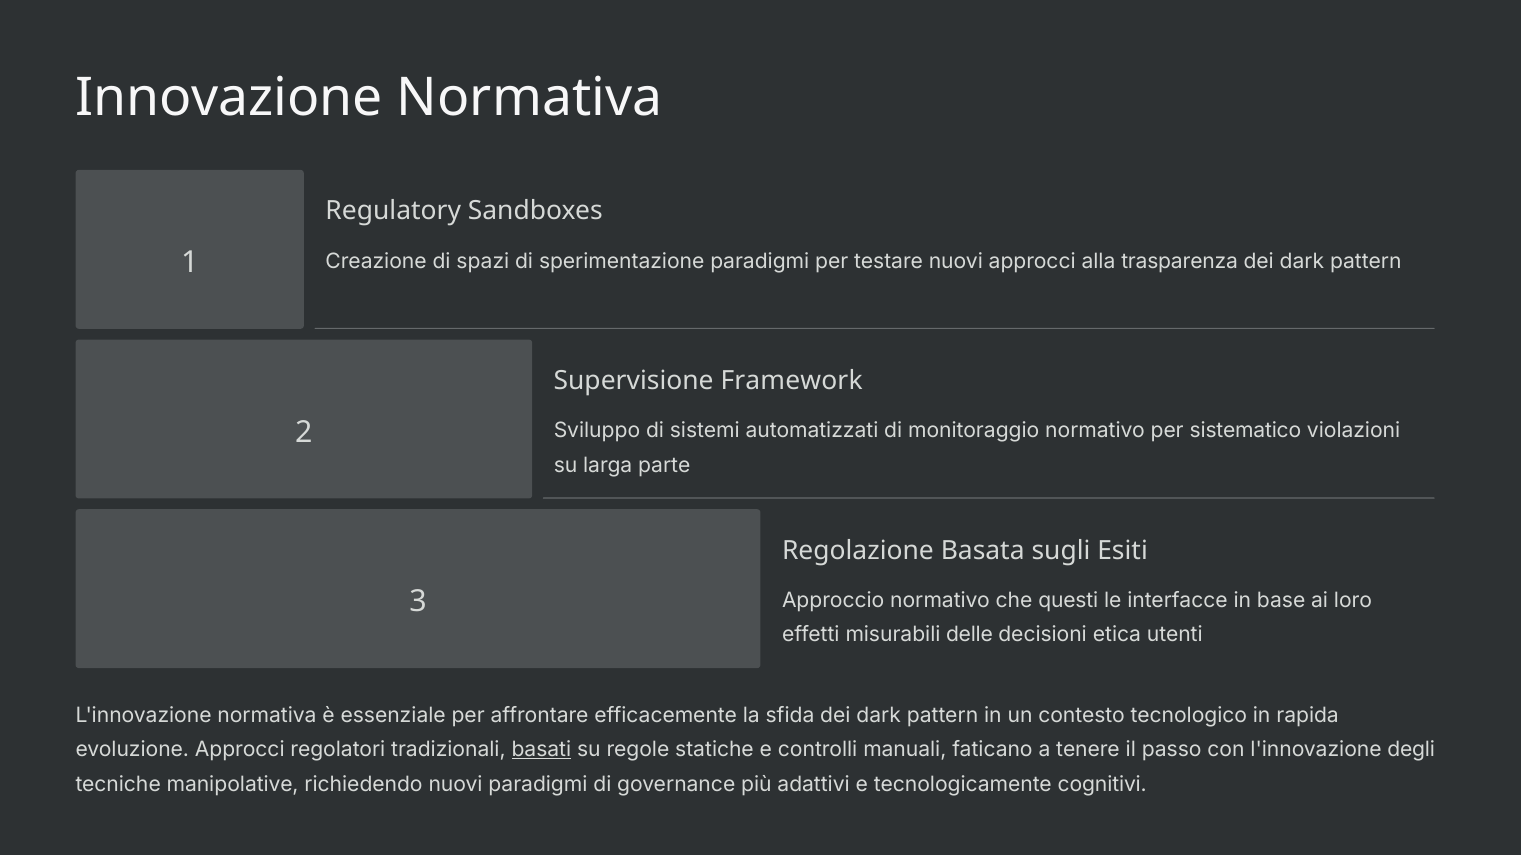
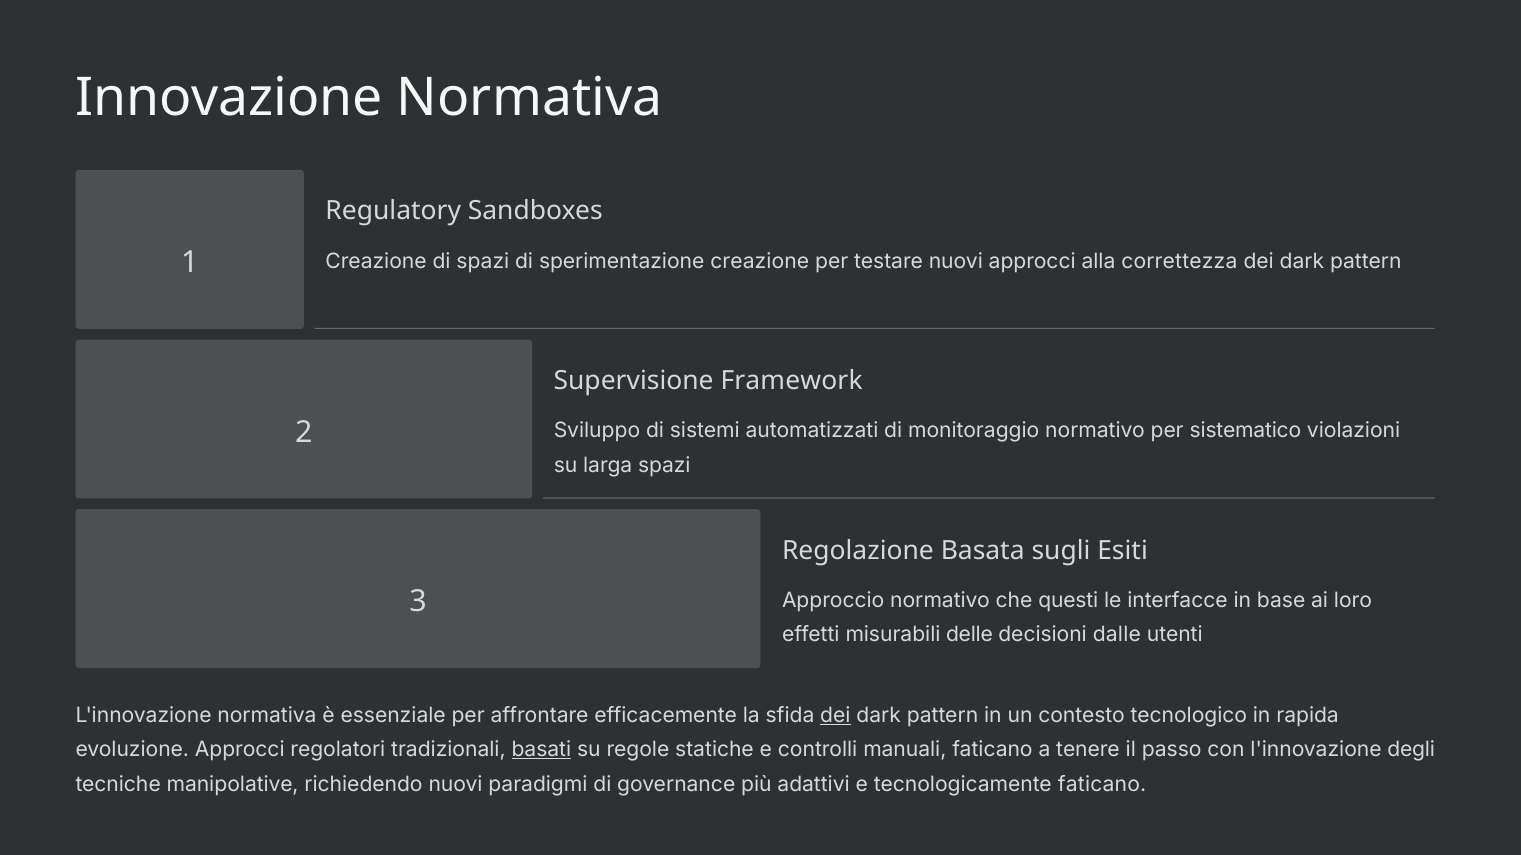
sperimentazione paradigmi: paradigmi -> creazione (760, 261)
trasparenza: trasparenza -> correttezza (1179, 261)
larga parte: parte -> spazi (664, 466)
etica: etica -> dalle (1117, 635)
dei underline: none -> present (835, 716)
tecnologicamente cognitivi: cognitivi -> faticano (1102, 785)
